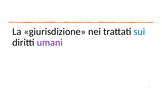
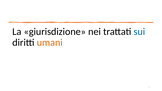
umani colour: purple -> orange (50, 43)
